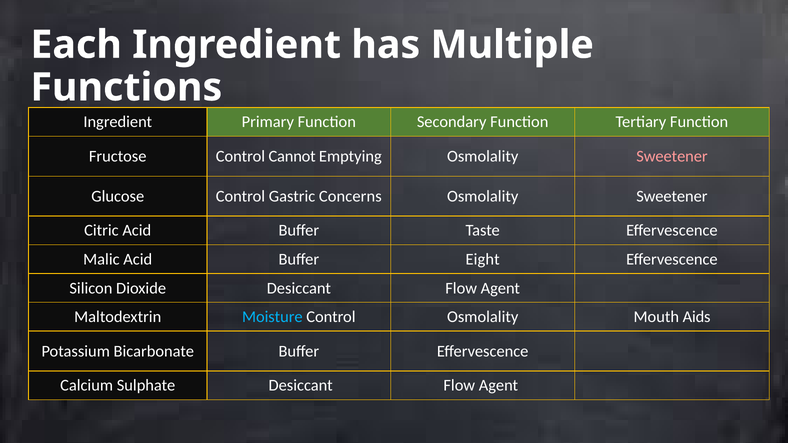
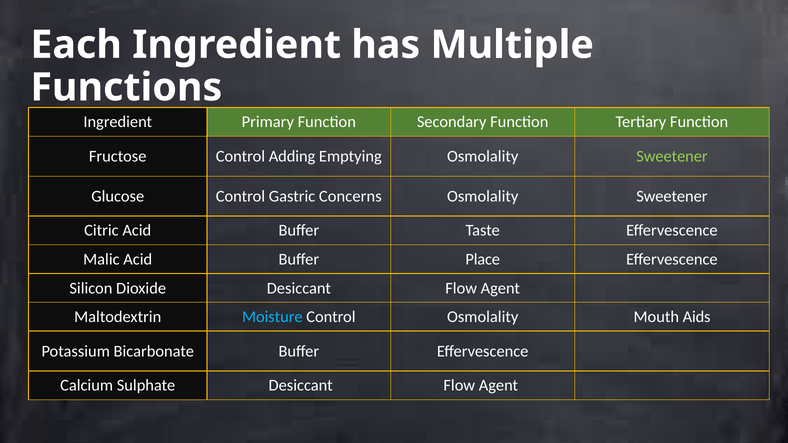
Cannot: Cannot -> Adding (292, 156)
Sweetener colour: pink -> light green (672, 156)
Eight: Eight -> Place (483, 259)
